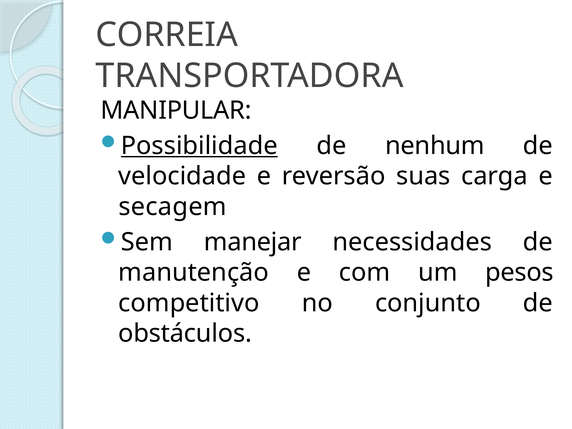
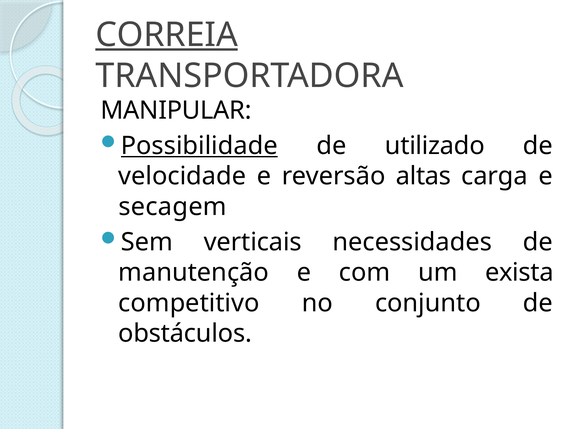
CORREIA underline: none -> present (167, 35)
nenhum: nenhum -> utilizado (435, 146)
suas: suas -> altas (423, 176)
manejar: manejar -> verticais (253, 242)
pesos: pesos -> exista (519, 273)
